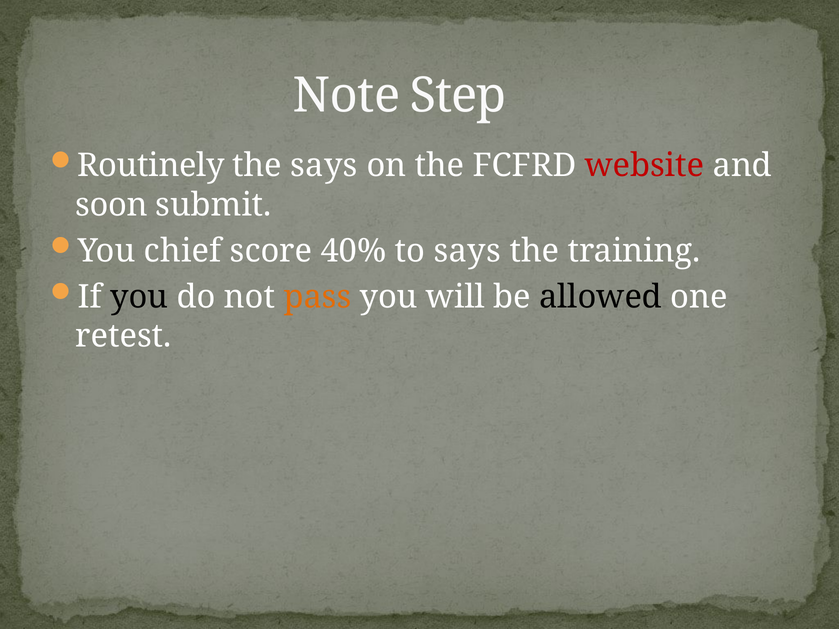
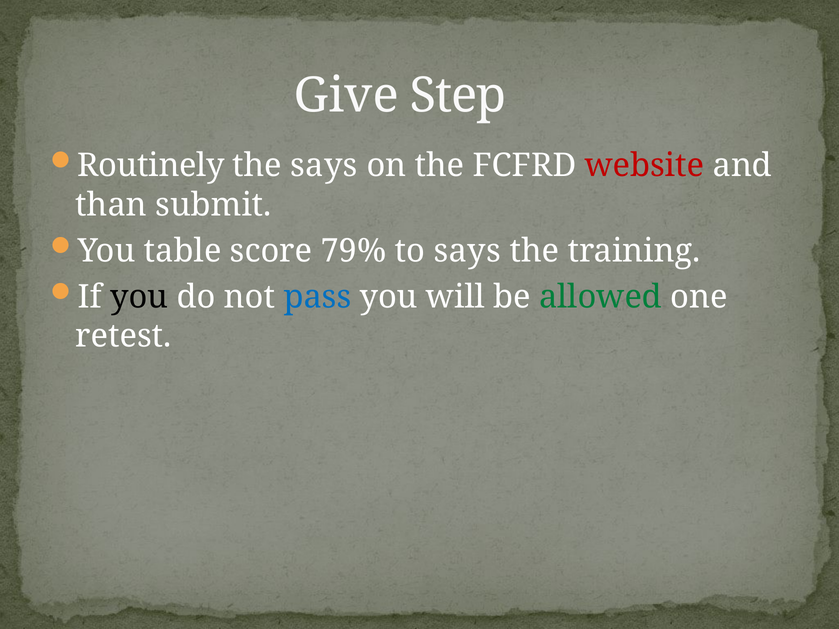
Note: Note -> Give (346, 96)
soon: soon -> than (111, 205)
chief: chief -> table (183, 251)
40%: 40% -> 79% (353, 251)
pass colour: orange -> blue (317, 297)
allowed colour: black -> green (601, 297)
